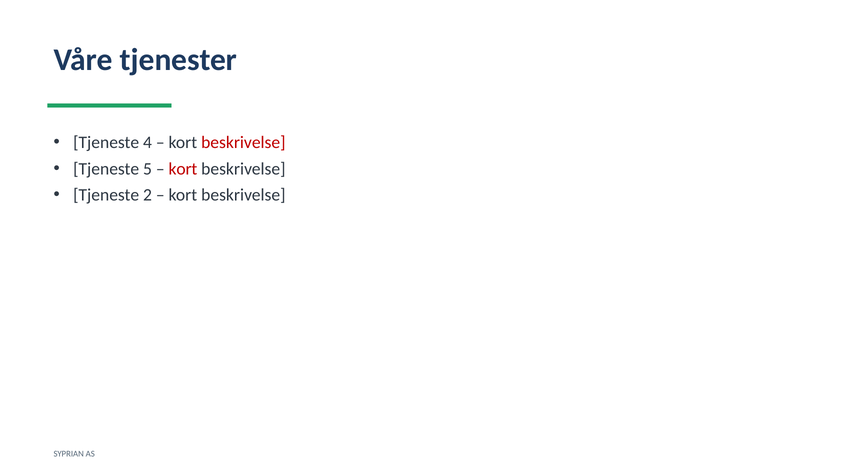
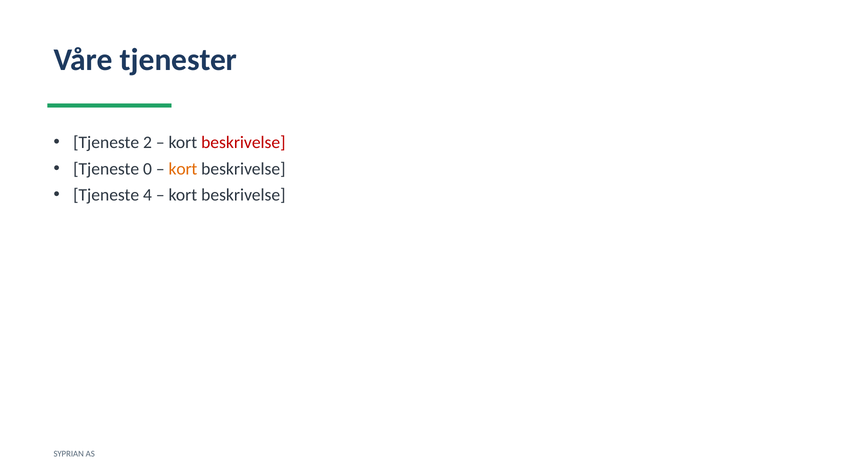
4: 4 -> 2 (147, 142)
5: 5 -> 0 (147, 169)
kort colour: red -> orange (183, 169)
2: 2 -> 4 (147, 195)
